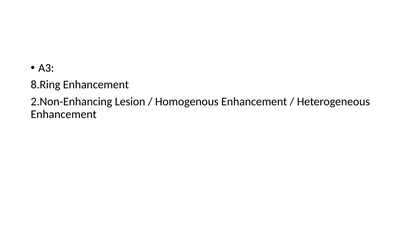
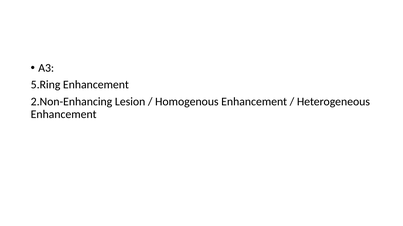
8.Ring: 8.Ring -> 5.Ring (46, 85)
